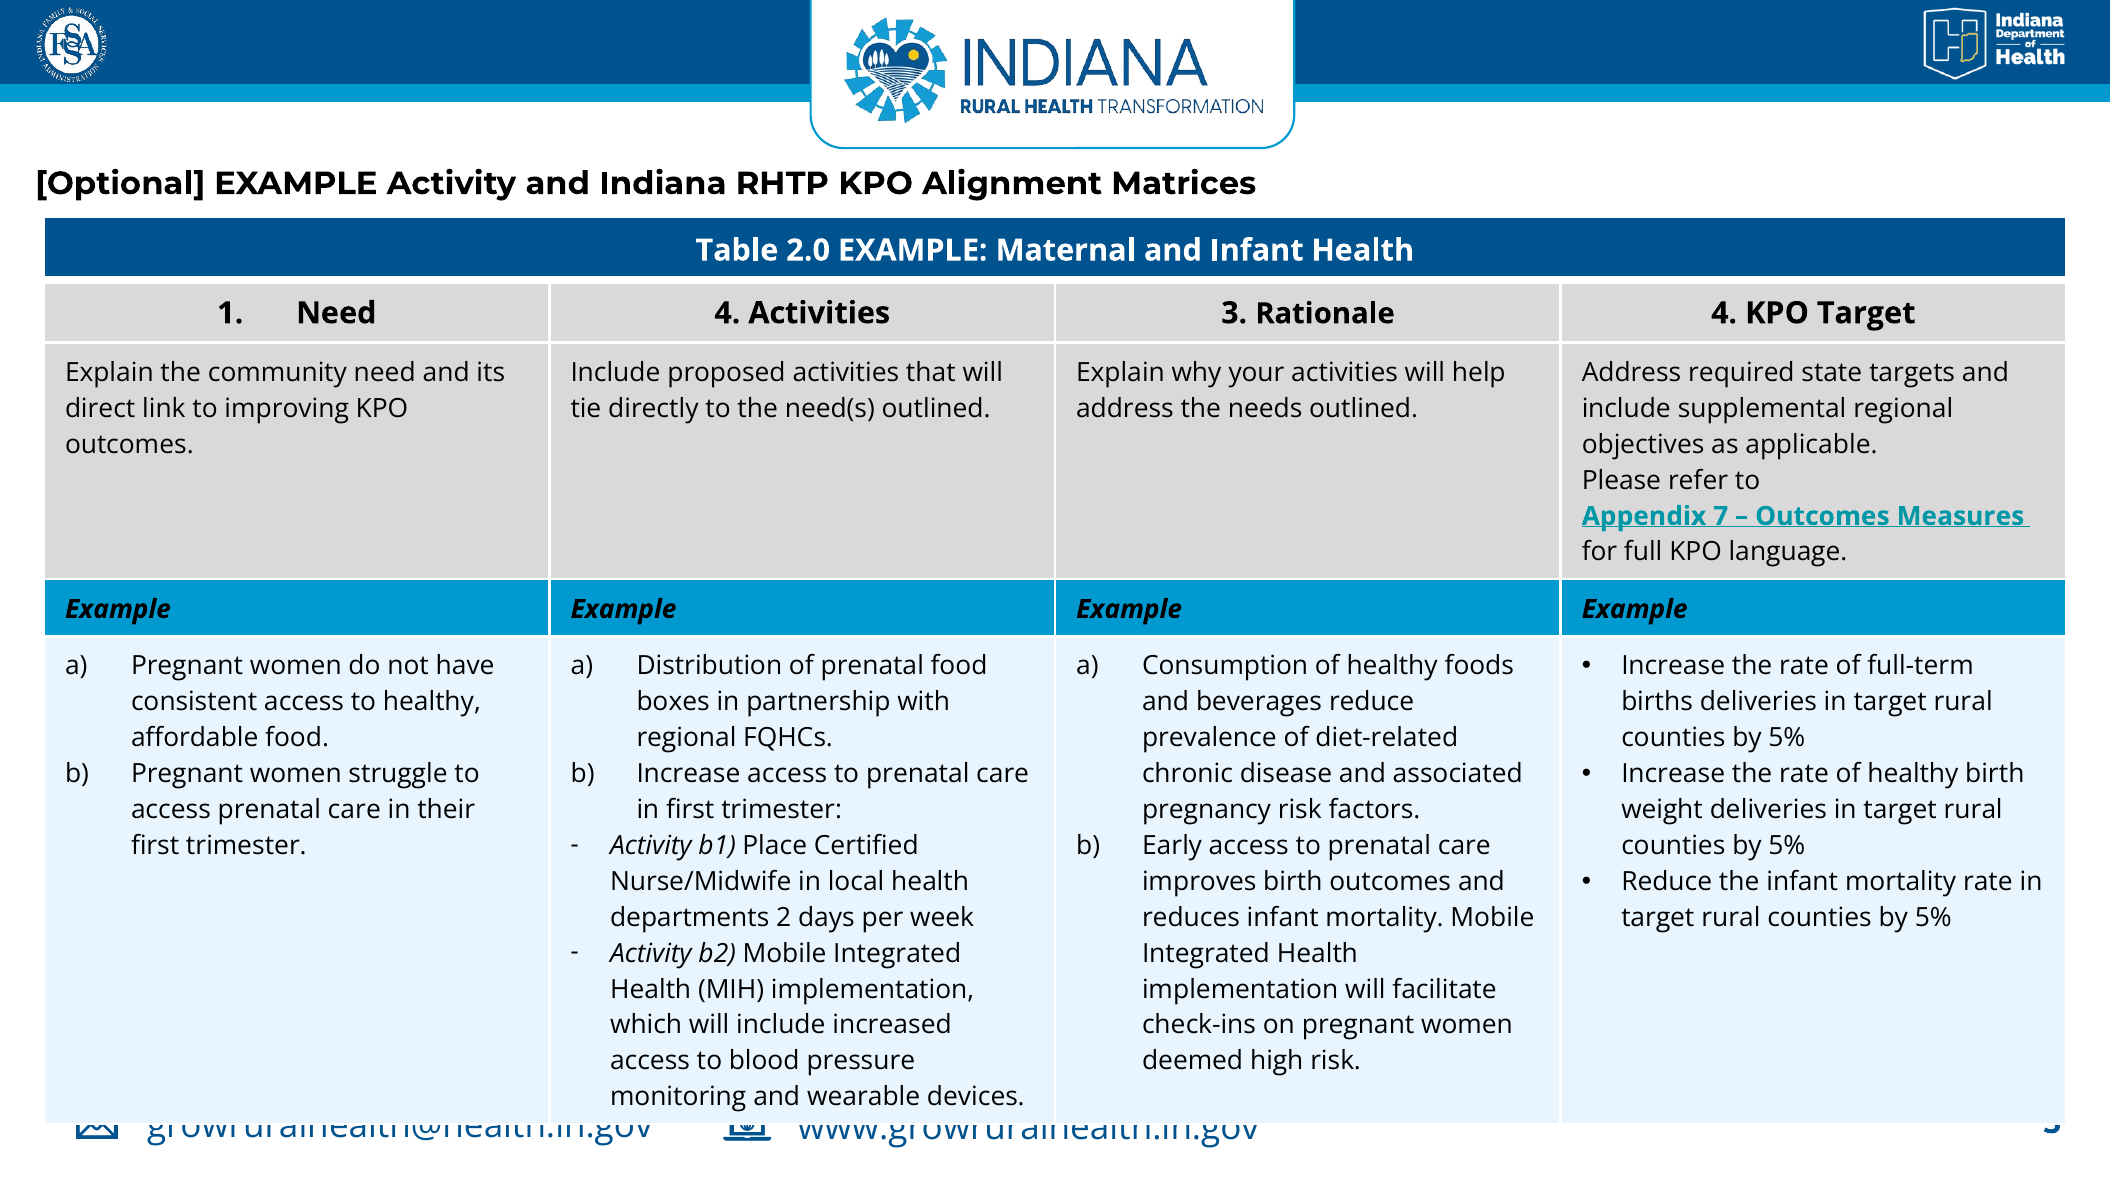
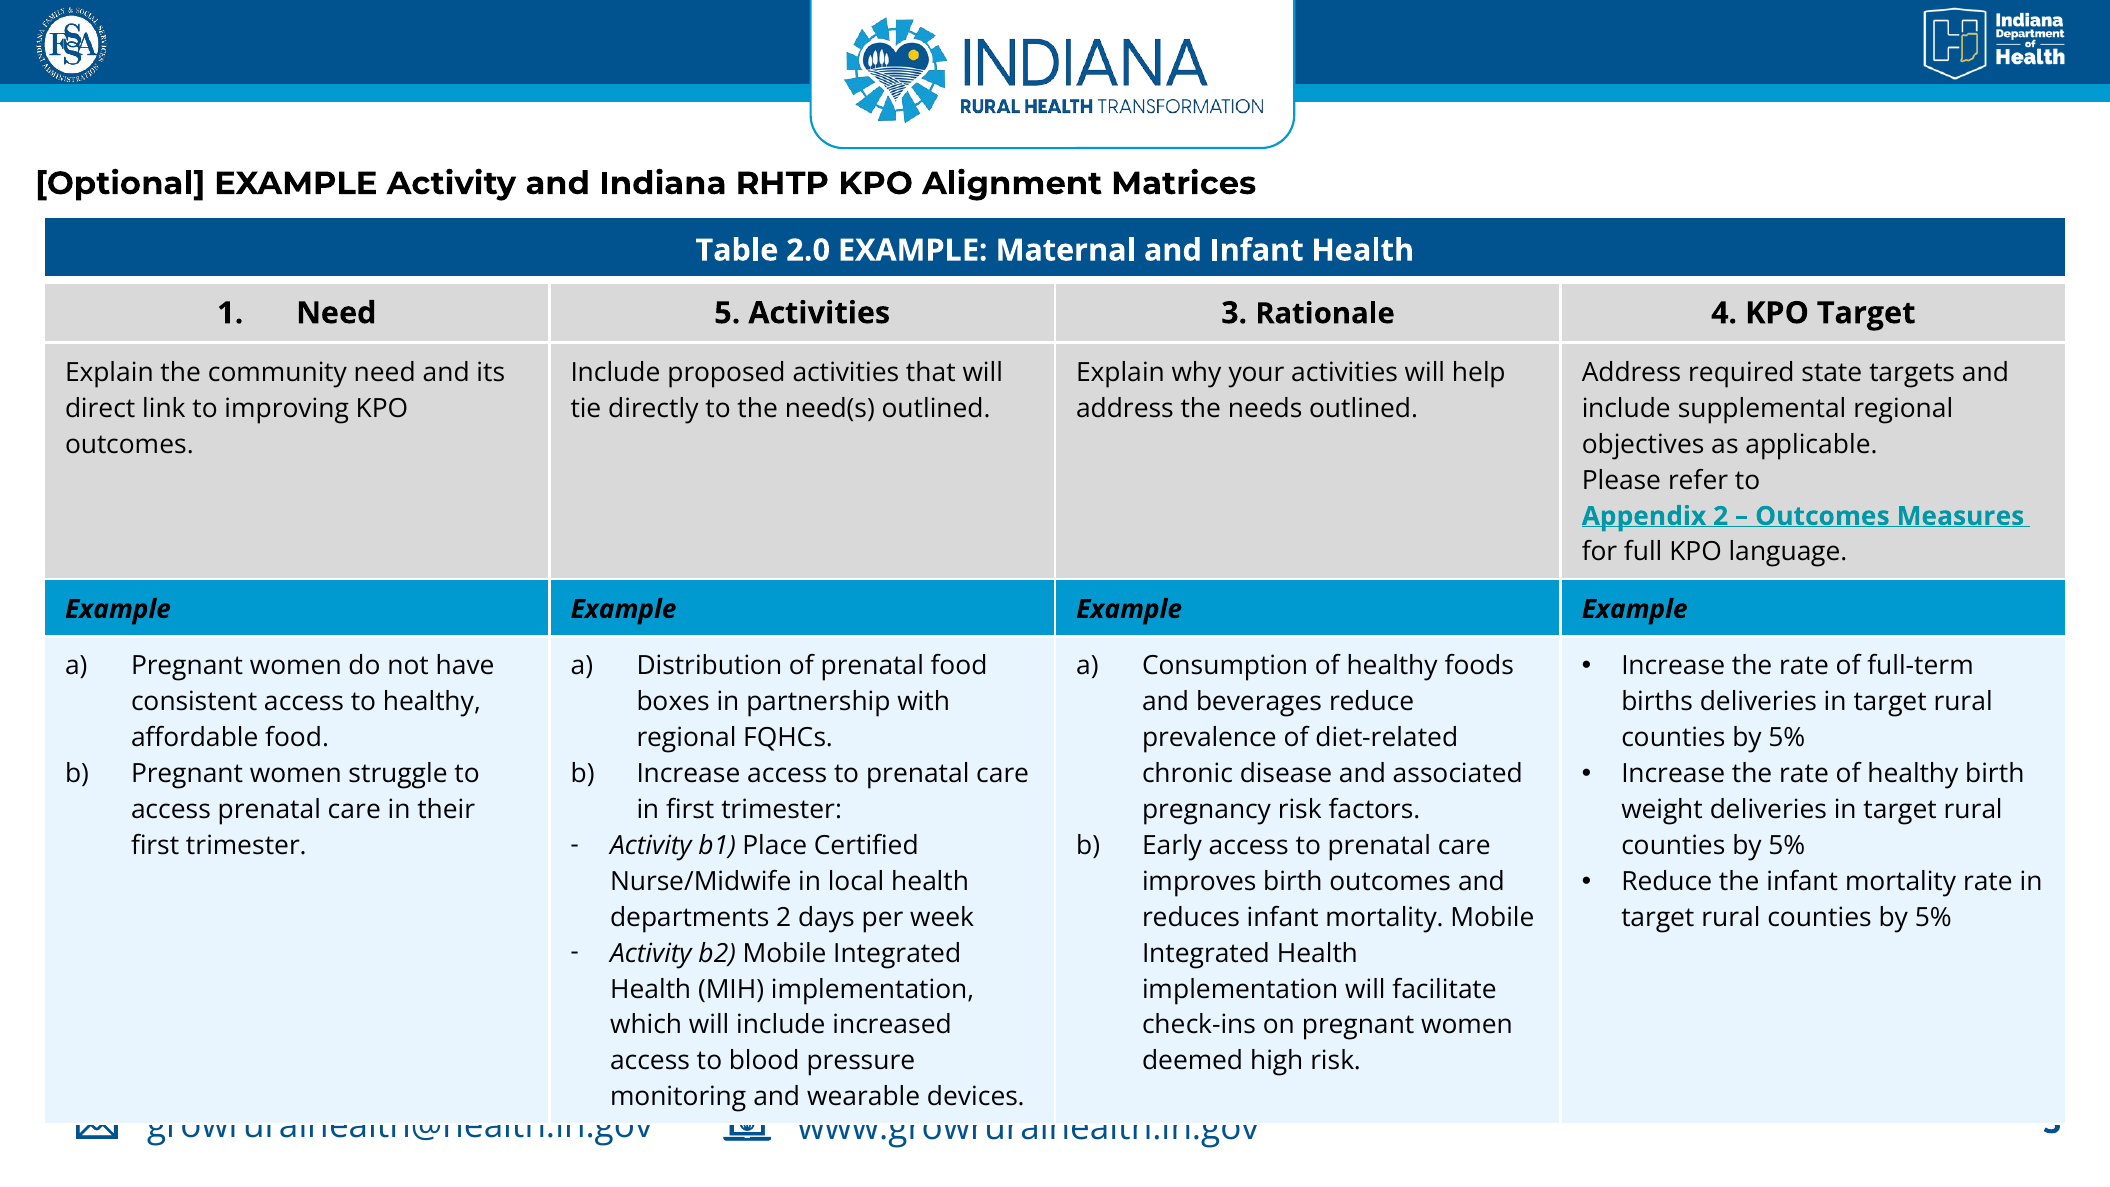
Need 4: 4 -> 5 (727, 313)
Appendix 7: 7 -> 2 (1721, 516)
